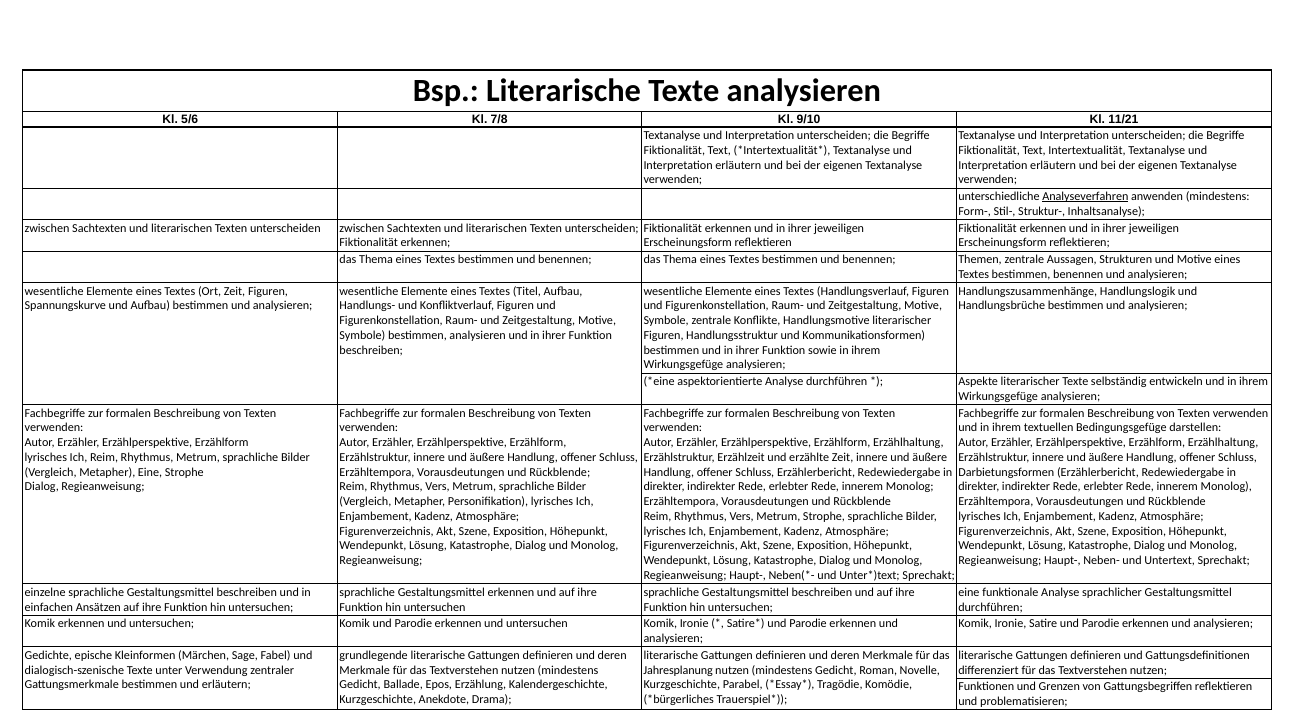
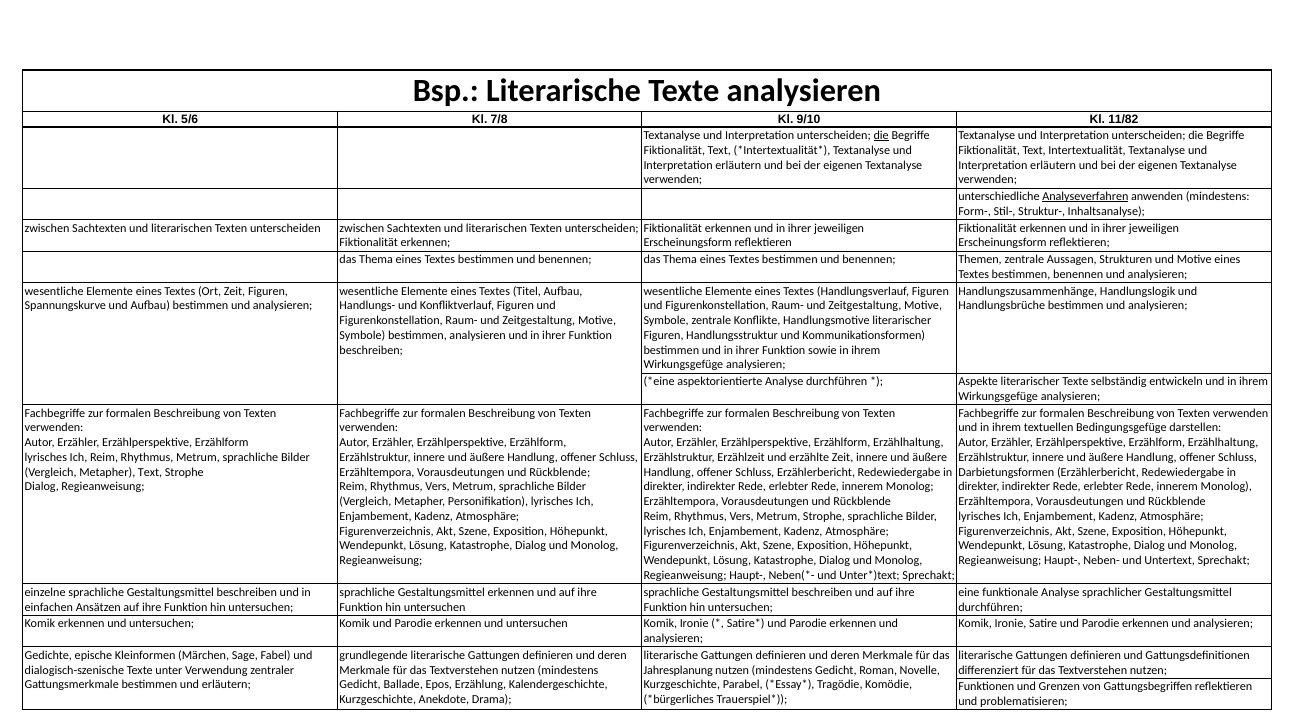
11/21: 11/21 -> 11/82 (1123, 119)
die underline: none -> present (881, 136)
Metapher Eine: Eine -> Text (150, 473)
